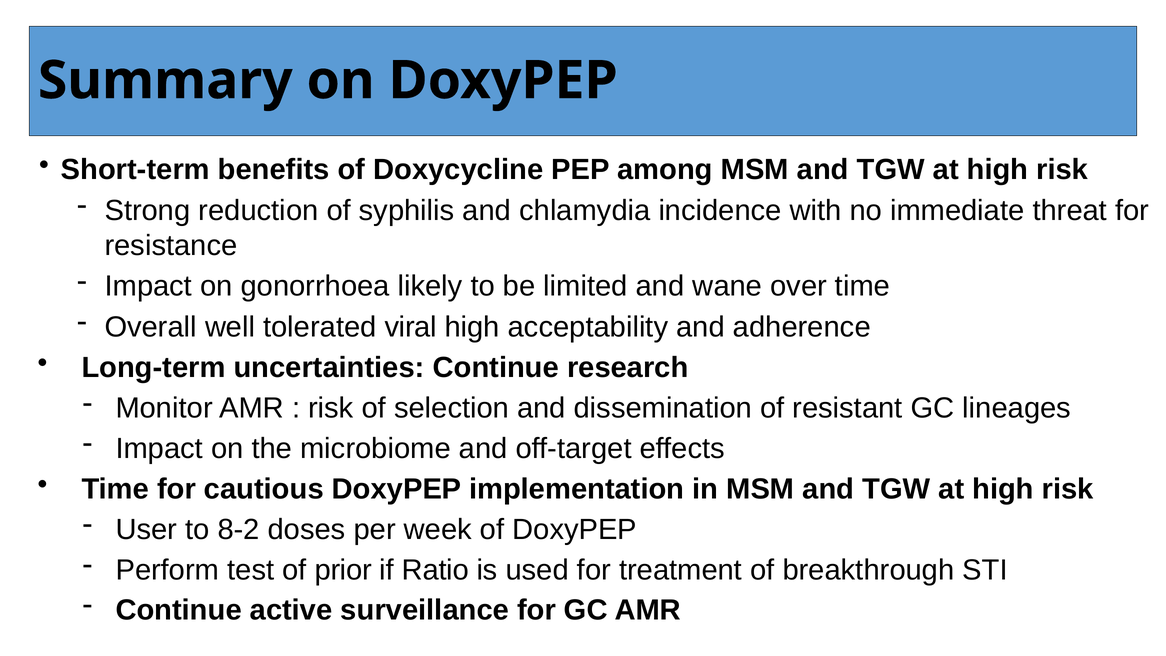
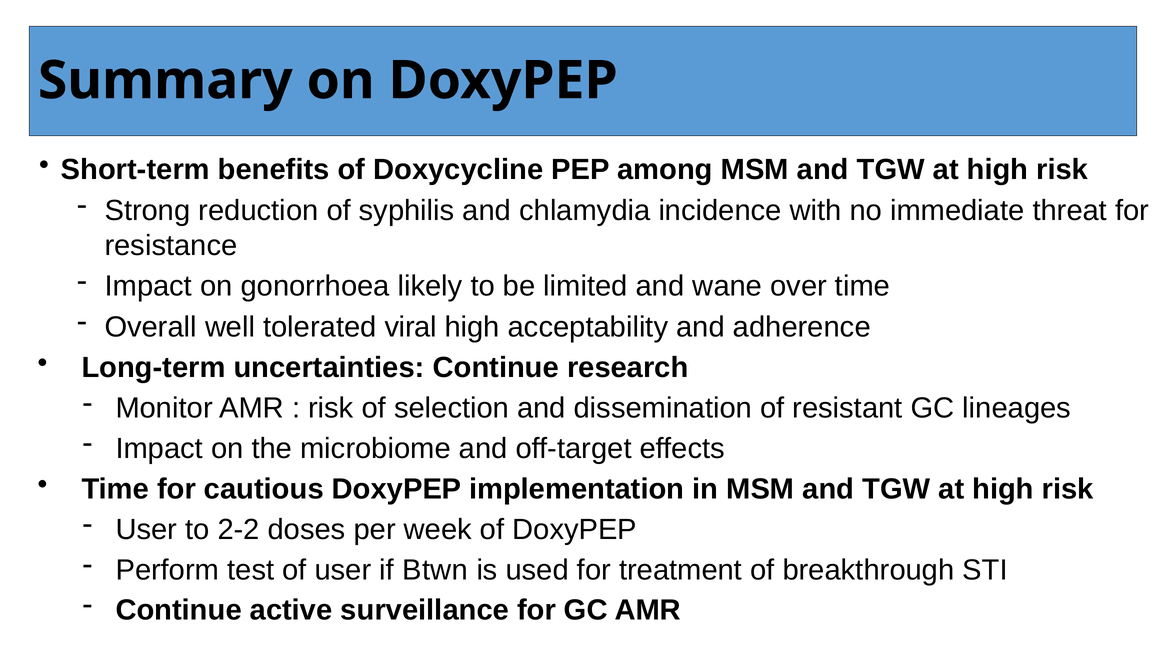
8-2: 8-2 -> 2-2 (239, 530)
of prior: prior -> user (343, 570)
Ratio: Ratio -> Btwn (435, 570)
